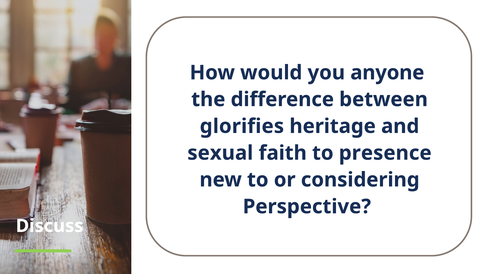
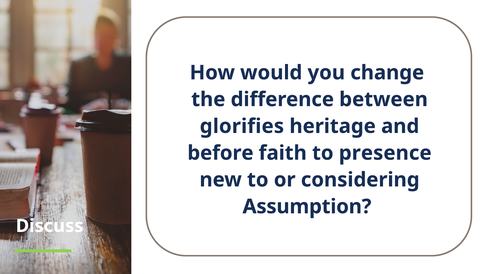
anyone: anyone -> change (387, 73)
sexual: sexual -> before (220, 153)
Perspective: Perspective -> Assumption (307, 207)
